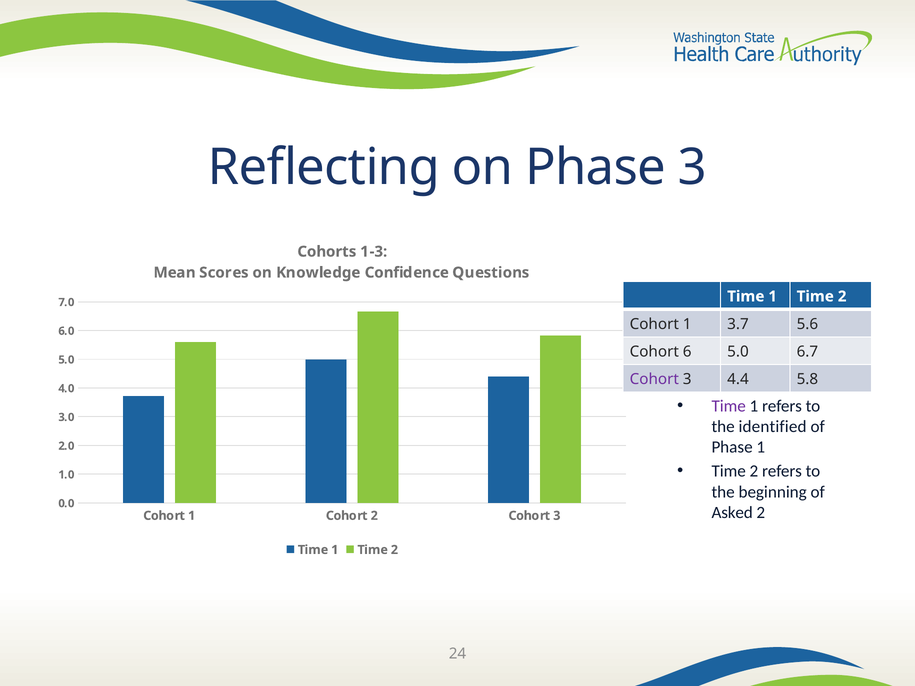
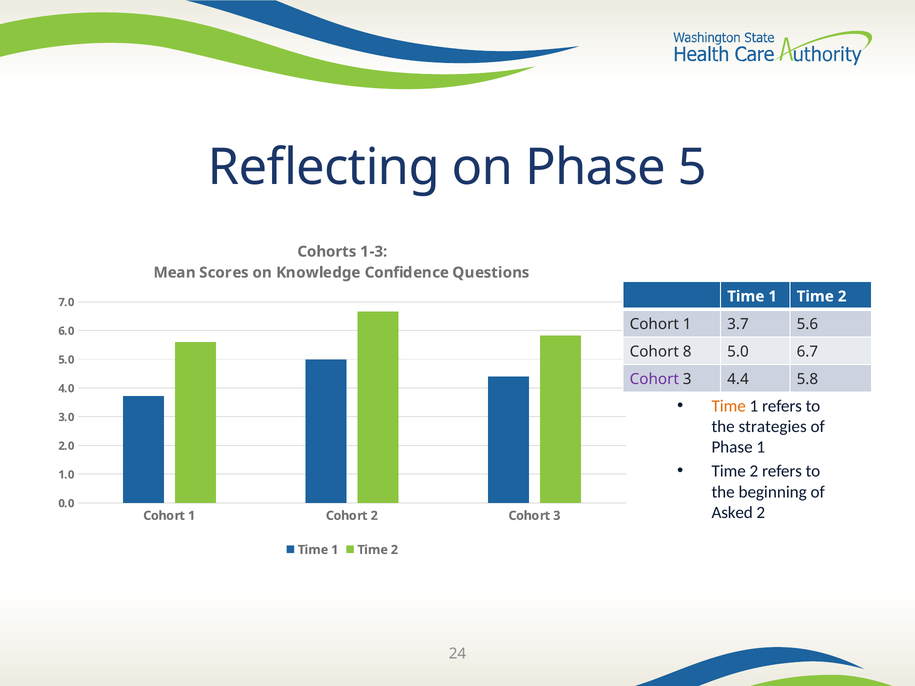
Phase 3: 3 -> 5 (692, 167)
6: 6 -> 8 (687, 352)
Time colour: purple -> orange (729, 406)
identified: identified -> strategies (773, 427)
